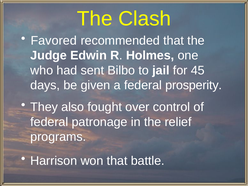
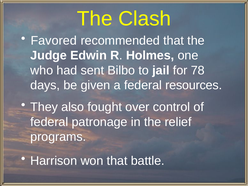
45: 45 -> 78 (198, 70)
prosperity: prosperity -> resources (194, 85)
